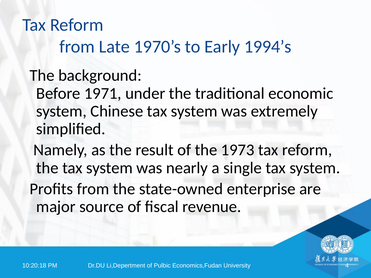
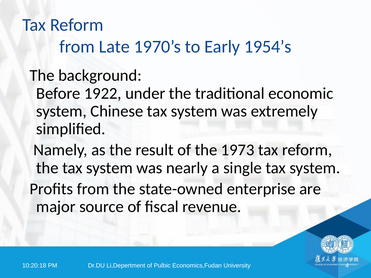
1994’s: 1994’s -> 1954’s (268, 47)
1971: 1971 -> 1922 (103, 93)
